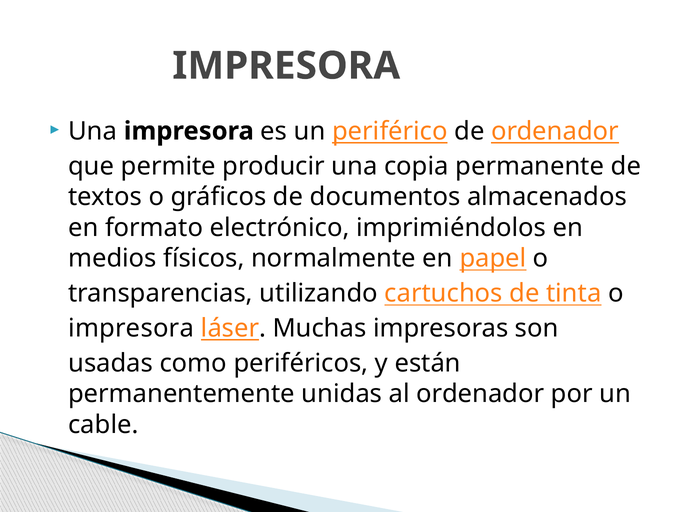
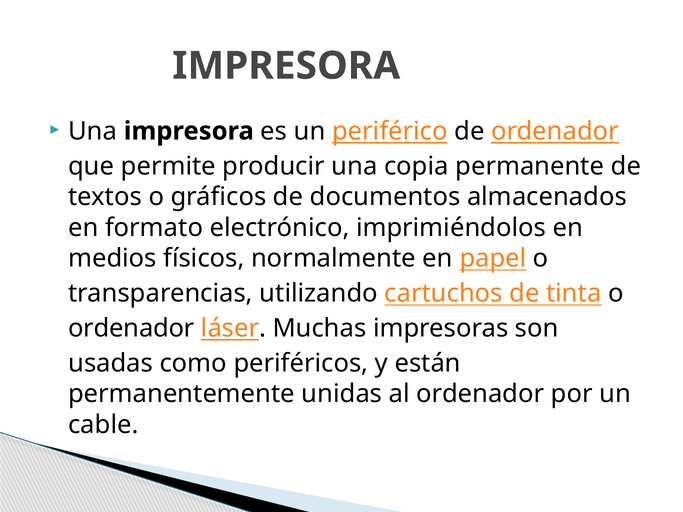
impresora: impresora -> ordenador (131, 328)
